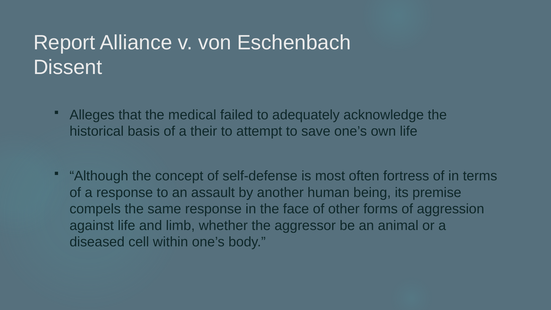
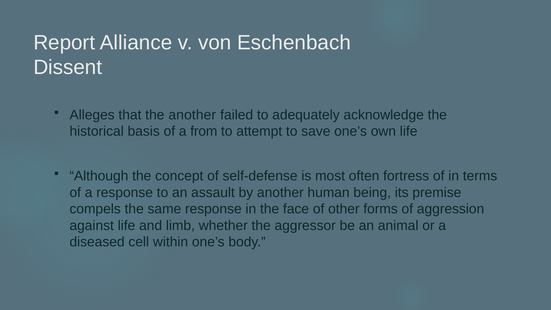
the medical: medical -> another (192, 115)
their: their -> from (204, 131)
